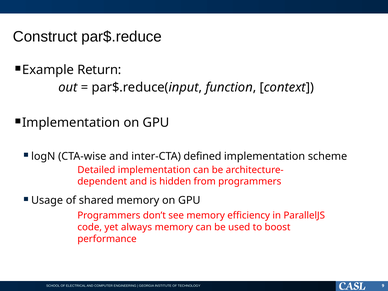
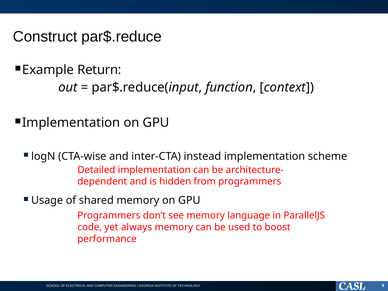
defined: defined -> instead (202, 156)
efficiency: efficiency -> language (249, 216)
